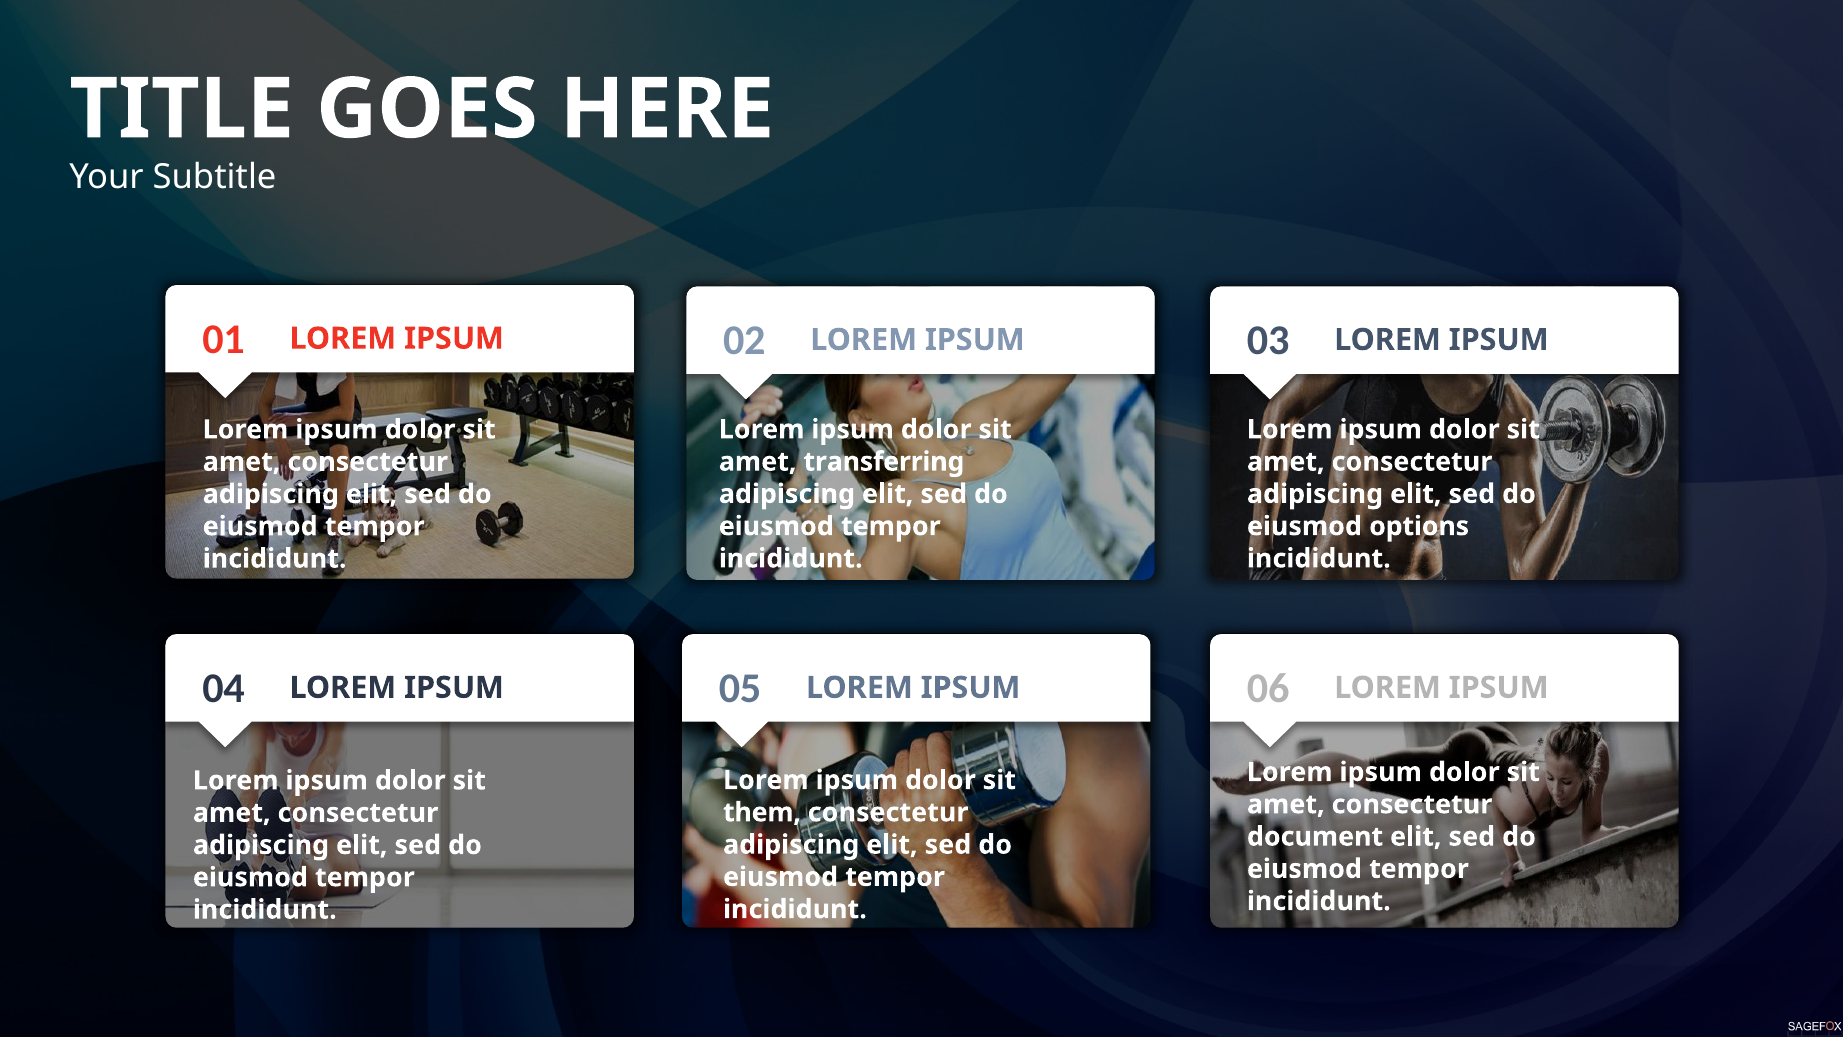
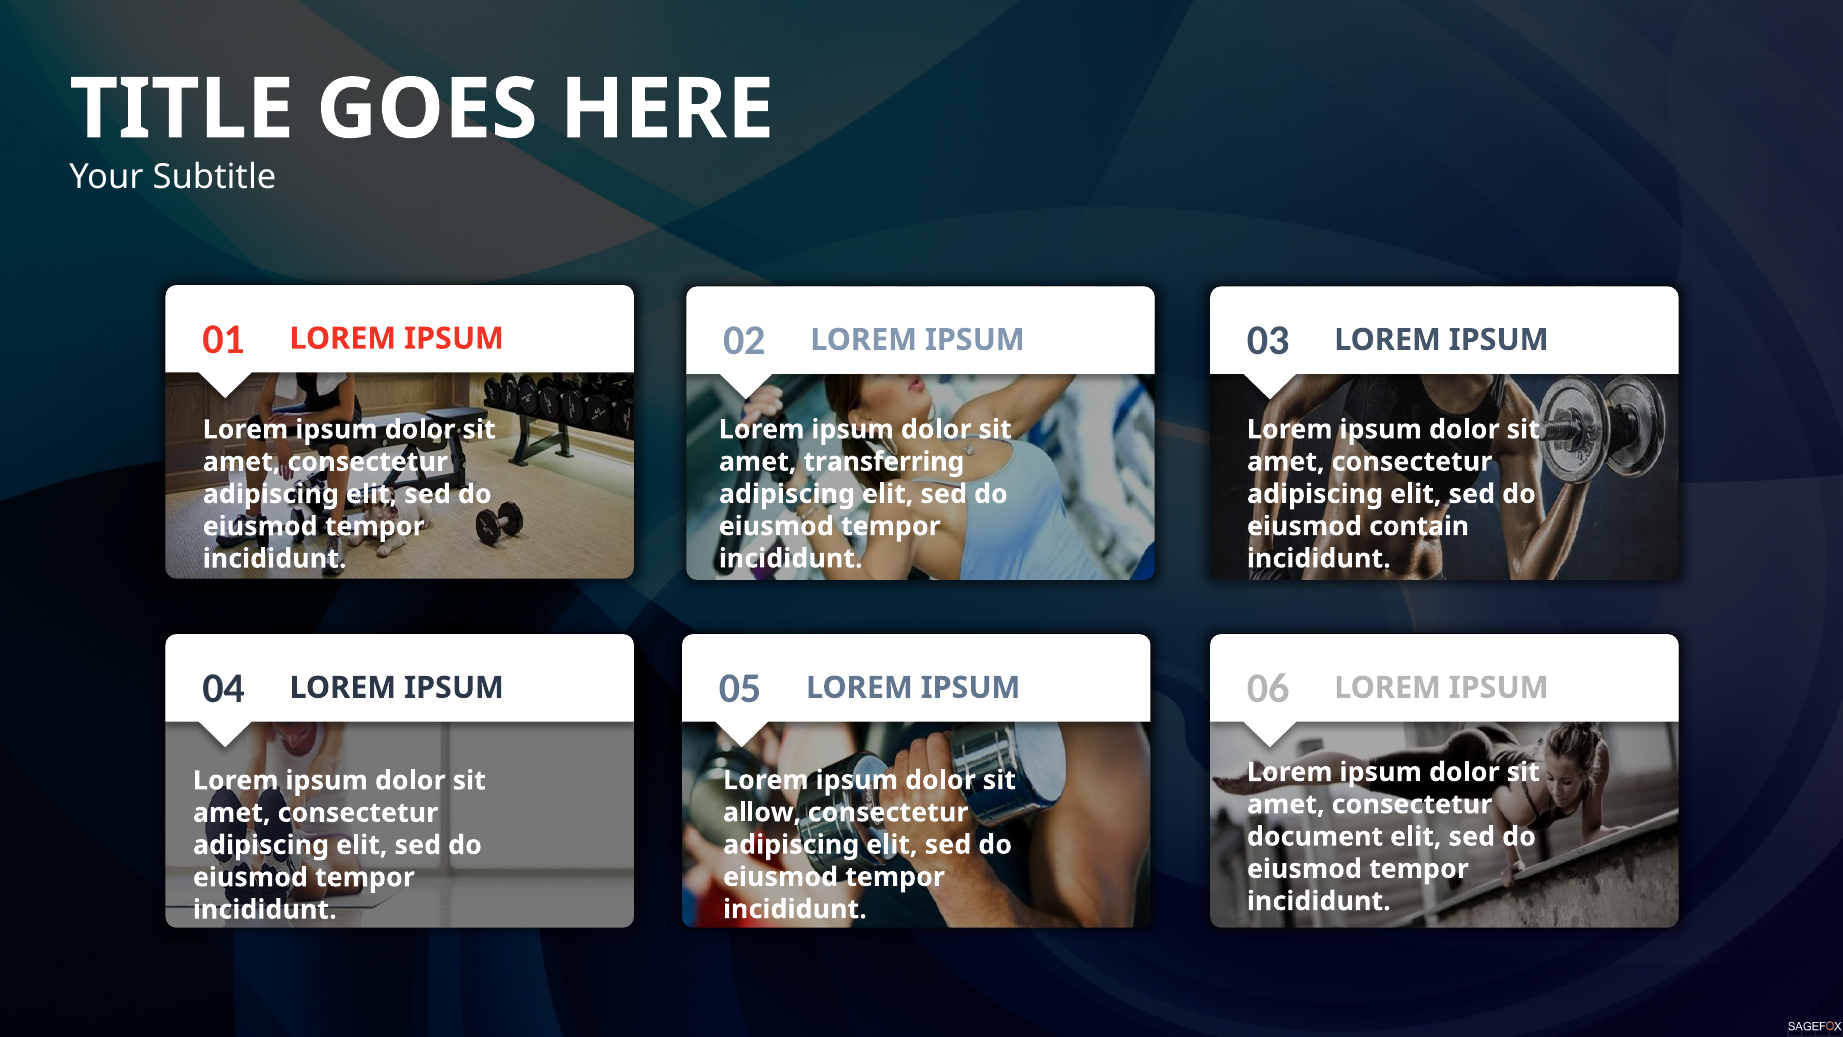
options: options -> contain (1419, 526)
them: them -> allow (762, 812)
